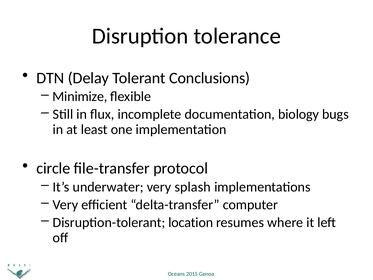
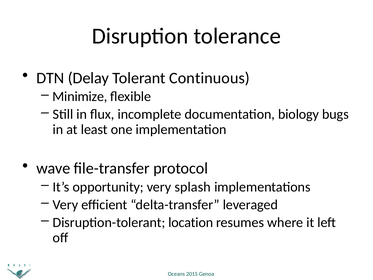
Conclusions: Conclusions -> Continuous (210, 78)
circle: circle -> wave (53, 168)
underwater: underwater -> opportunity (108, 187)
computer: computer -> leveraged (250, 205)
